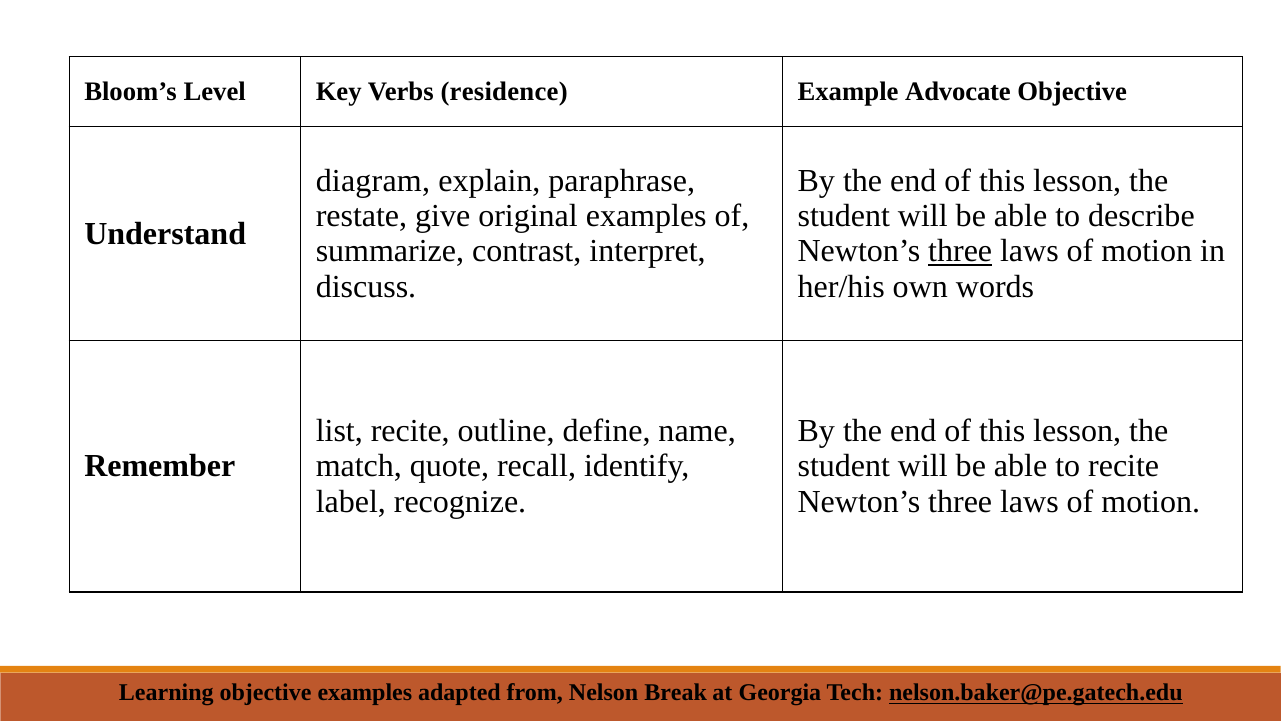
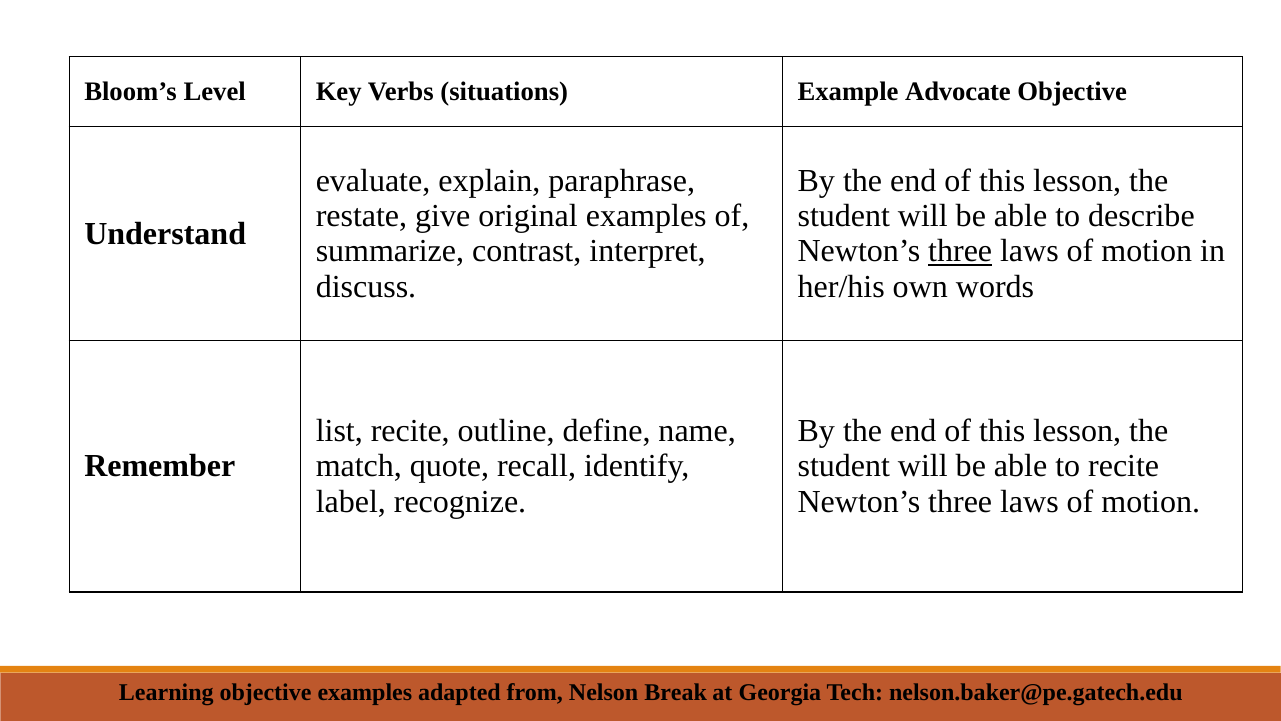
residence: residence -> situations (504, 92)
diagram: diagram -> evaluate (373, 180)
nelson.baker@pe.gatech.edu underline: present -> none (1036, 692)
